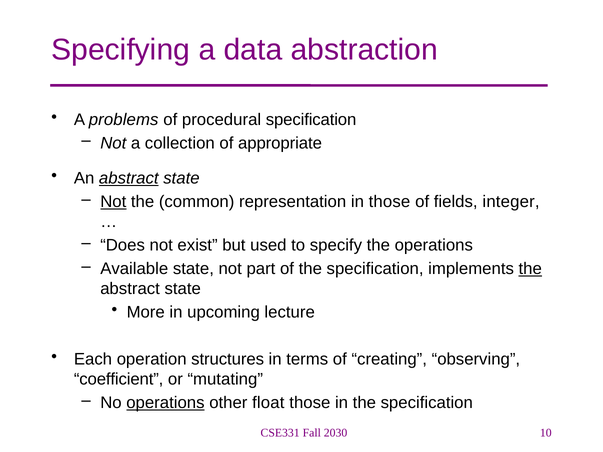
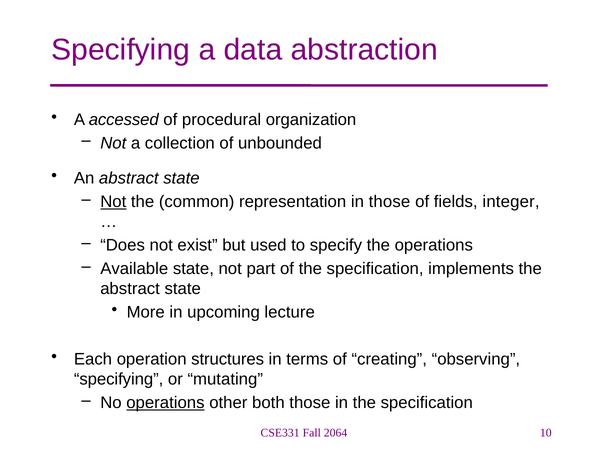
problems: problems -> accessed (124, 120)
procedural specification: specification -> organization (311, 120)
appropriate: appropriate -> unbounded (280, 143)
abstract underline: present -> none (129, 178)
the underline: present -> none (530, 269)
coefficient: coefficient -> specifying (119, 379)
float: float -> both (268, 403)
2030: 2030 -> 2064 (336, 433)
